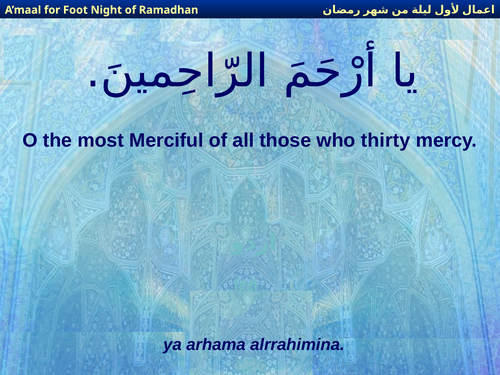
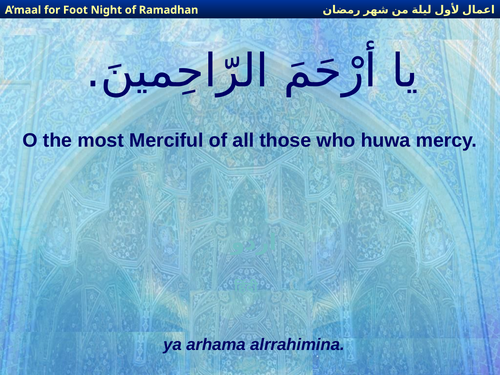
thirty: thirty -> huwa (386, 141)
